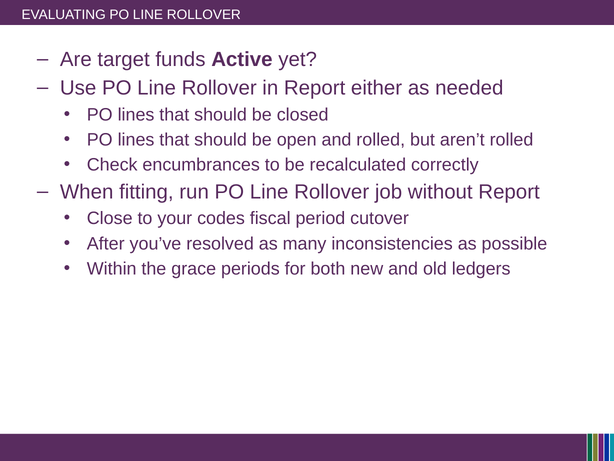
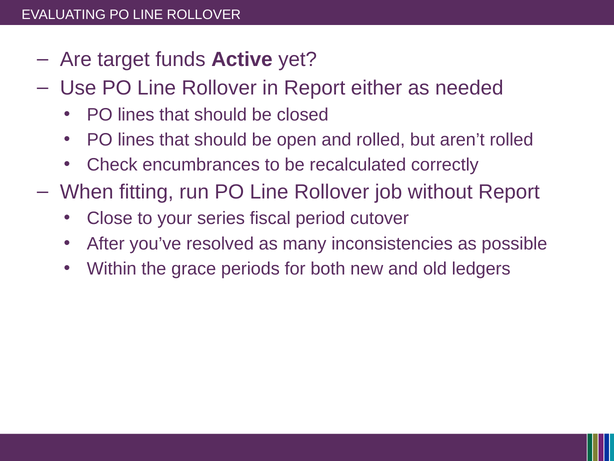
codes: codes -> series (221, 218)
